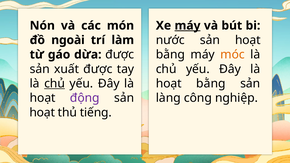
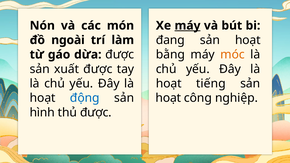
nước: nước -> đang (170, 40)
chủ underline: present -> none (55, 84)
bằng: bằng -> tiếng (211, 84)
động colour: purple -> blue (85, 98)
làng: làng -> hoạt (168, 98)
hoạt: hoạt -> hình (42, 113)
thủ tiếng: tiếng -> được (96, 113)
